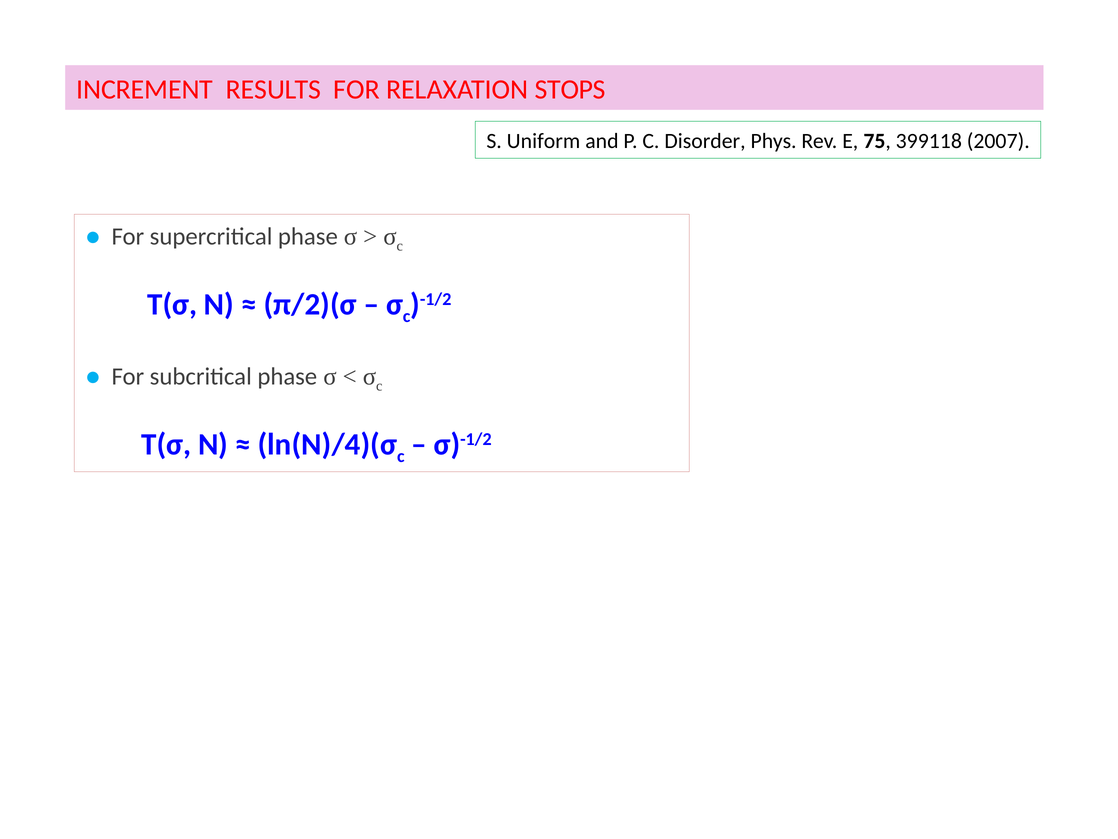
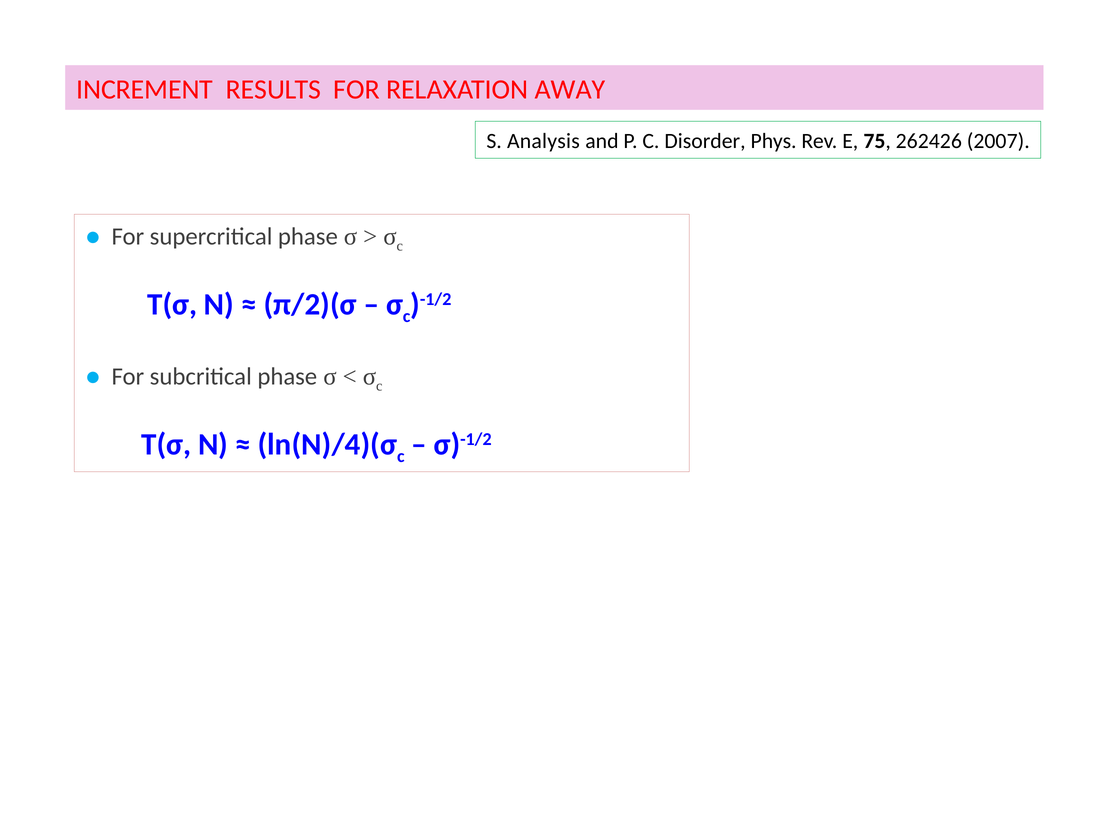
STOPS: STOPS -> AWAY (570, 89)
Uniform: Uniform -> Analysis (543, 141)
399118: 399118 -> 262426 (929, 141)
